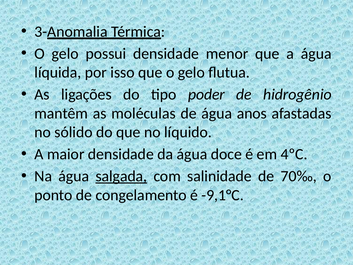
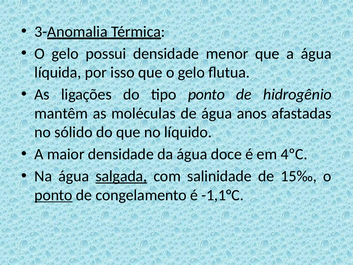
tipo poder: poder -> ponto (206, 94)
70‰: 70‰ -> 15‰ (299, 176)
ponto underline: none -> present (53, 195)
-9,1°C: -9,1°C -> -1,1°C (223, 195)
